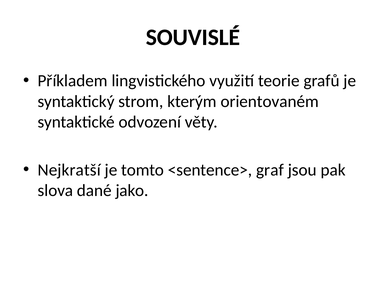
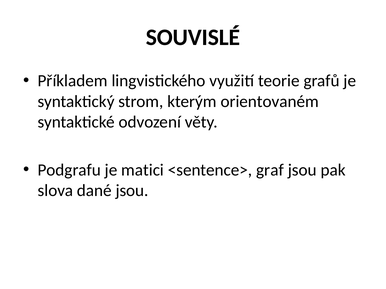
Nejkratší: Nejkratší -> Podgrafu (69, 170)
tomto: tomto -> matici (143, 170)
dané jako: jako -> jsou (132, 191)
